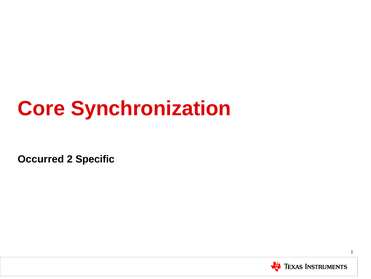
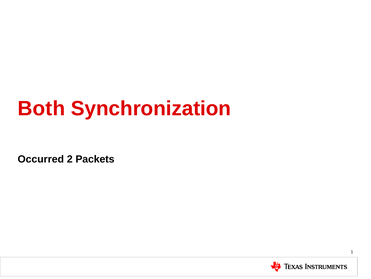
Core: Core -> Both (41, 108)
Specific: Specific -> Packets (95, 159)
